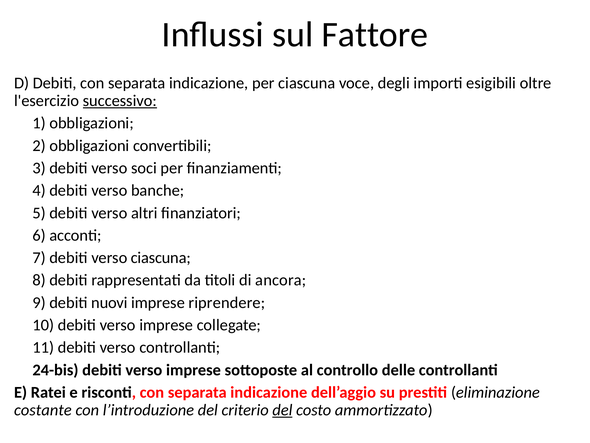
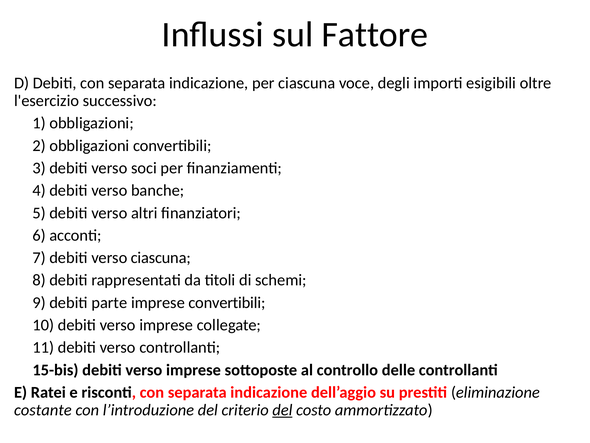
successivo underline: present -> none (120, 101)
ancora: ancora -> schemi (281, 280)
nuovi: nuovi -> parte (109, 302)
imprese riprendere: riprendere -> convertibili (227, 302)
24-bis: 24-bis -> 15-bis (55, 370)
